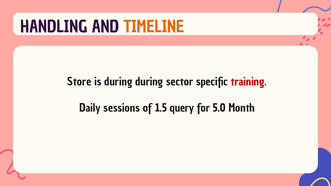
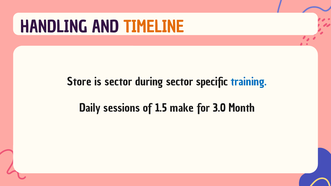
is during: during -> sector (118, 82)
training colour: red -> blue (249, 82)
query: query -> make (182, 108)
5.0: 5.0 -> 3.0 (219, 108)
